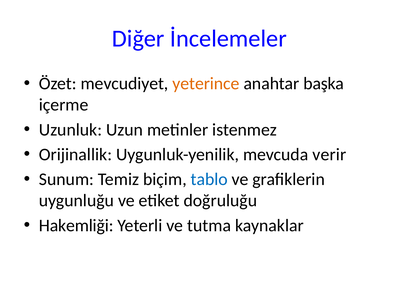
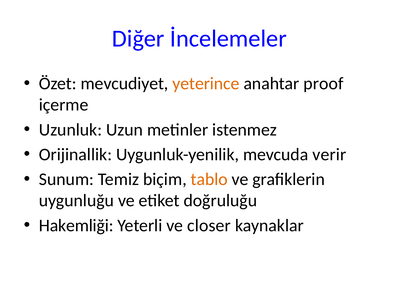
başka: başka -> proof (323, 84)
tablo colour: blue -> orange (209, 179)
tutma: tutma -> closer (209, 226)
